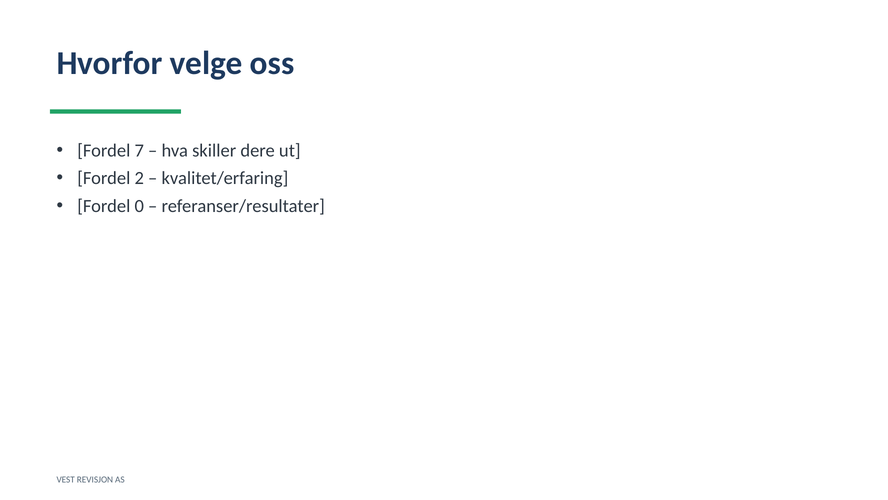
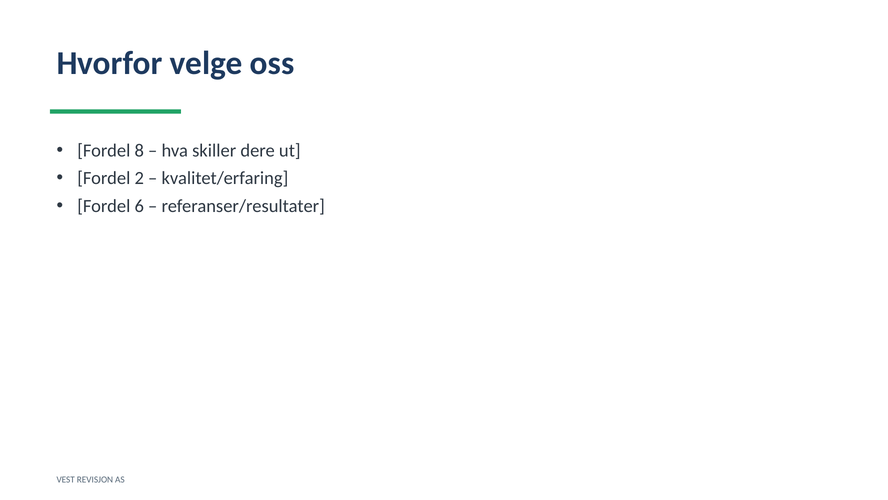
7: 7 -> 8 (139, 150)
0: 0 -> 6 (139, 206)
